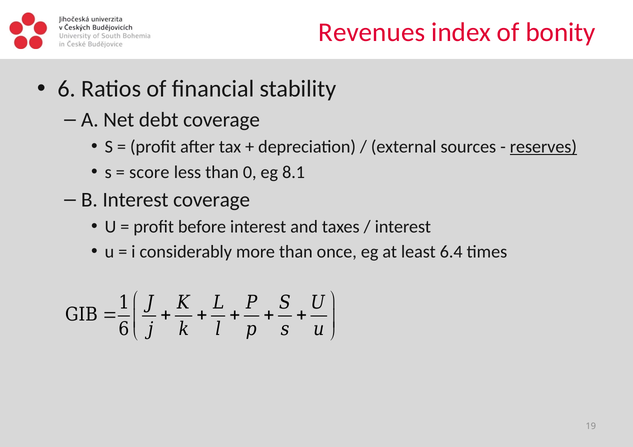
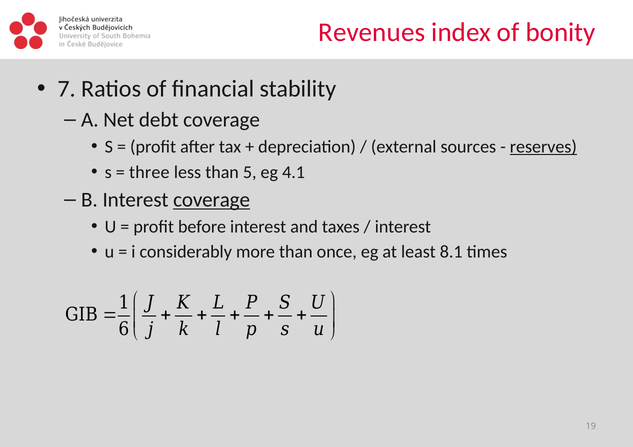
6: 6 -> 7 (67, 89)
score: score -> three (149, 172)
0: 0 -> 5 (250, 172)
8.1: 8.1 -> 4.1 (294, 172)
coverage underline: none -> present (212, 200)
6.4: 6.4 -> 8.1 (451, 252)
